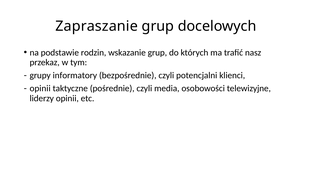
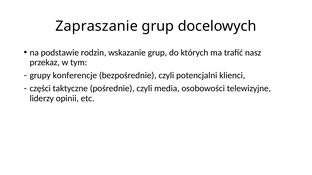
informatory: informatory -> konferencje (75, 76)
opinii: opinii -> części (40, 89)
